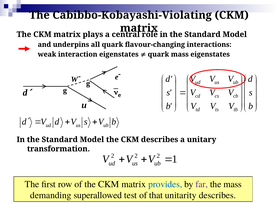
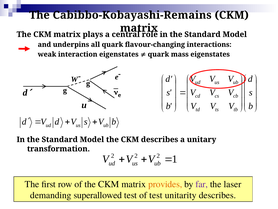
Cabibbo-Kobayashi-Violating: Cabibbo-Kobayashi-Violating -> Cabibbo-Kobayashi-Remains (132, 15)
provides colour: blue -> orange (165, 184)
the mass: mass -> laser (233, 184)
of that: that -> test (156, 195)
